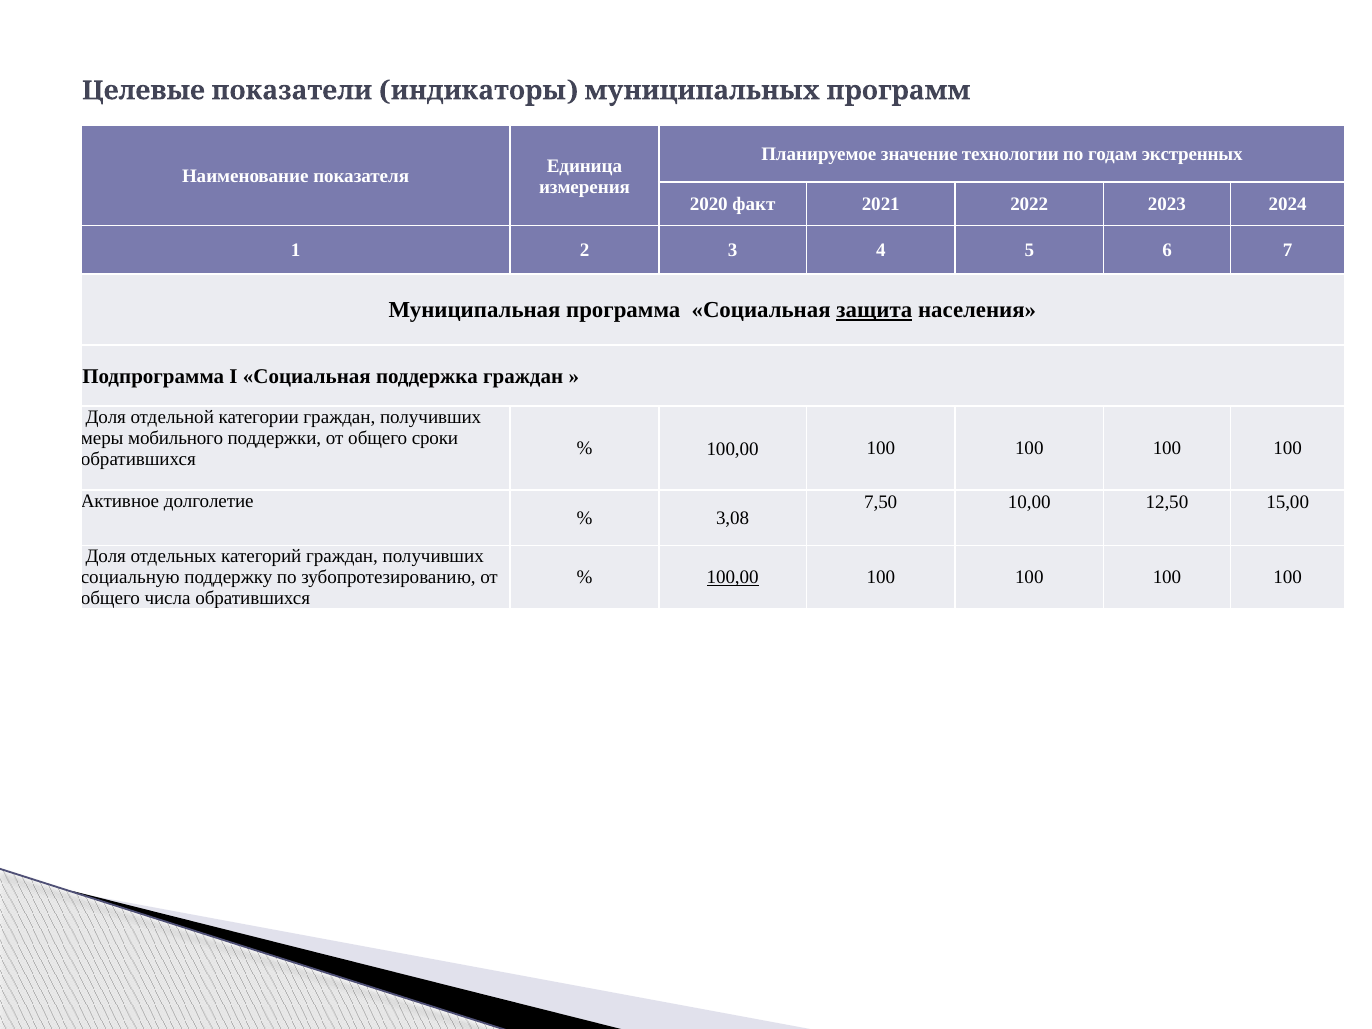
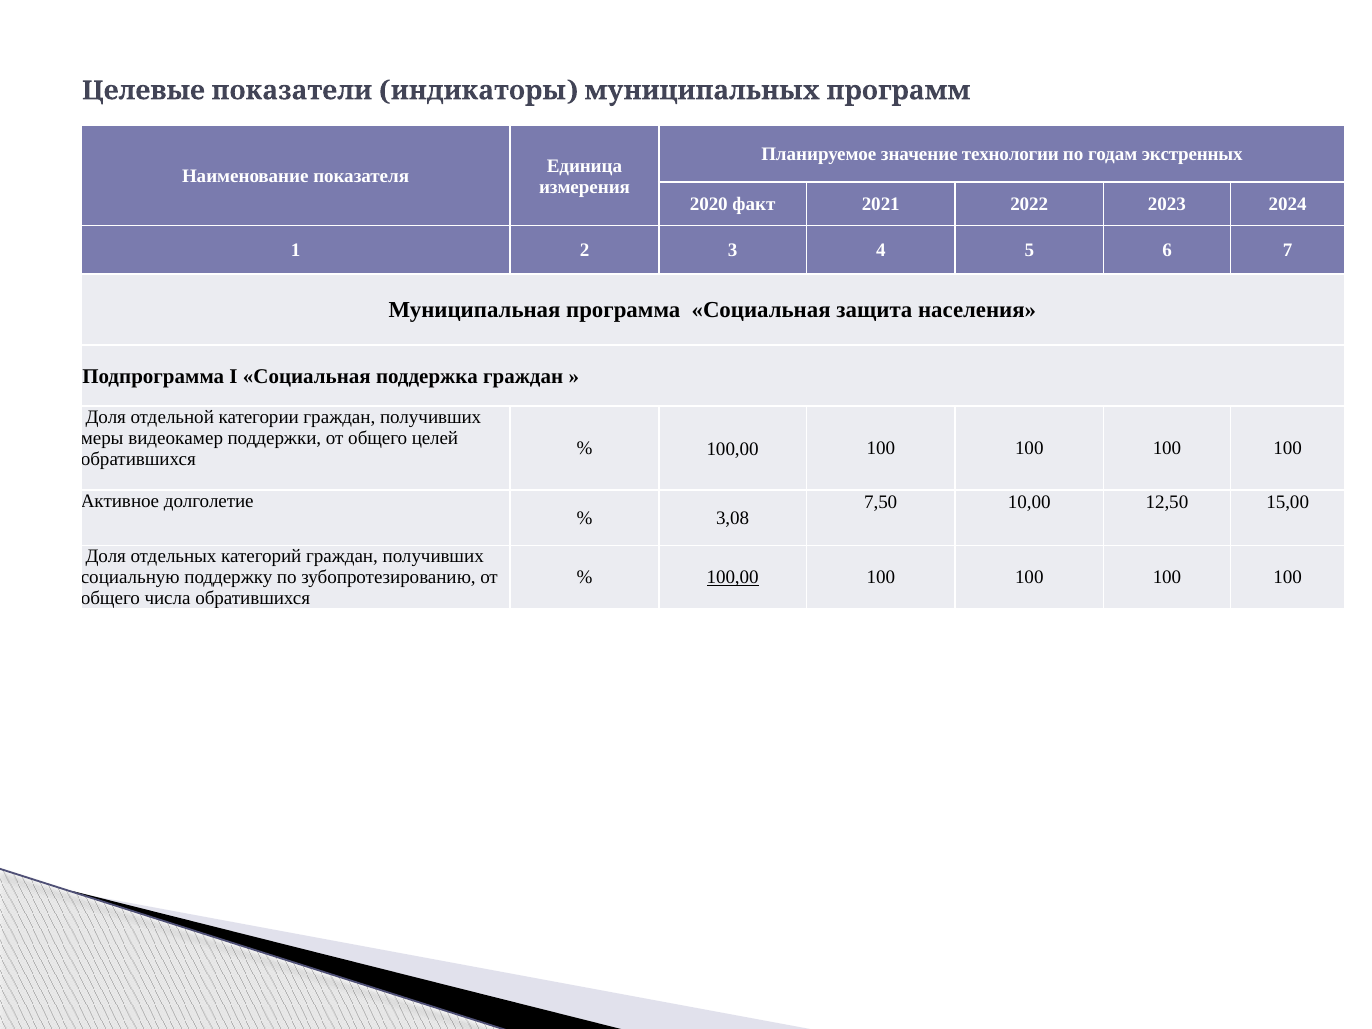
защита underline: present -> none (874, 310)
мобильного: мобильного -> видеокамер (176, 438)
сроки: сроки -> целей (435, 438)
